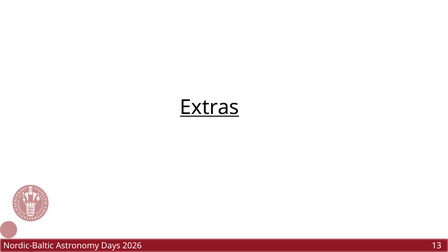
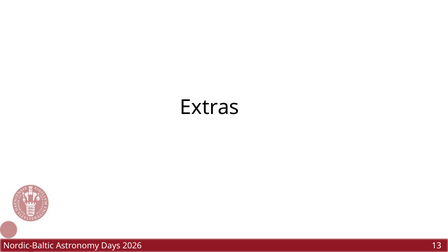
Extras underline: present -> none (209, 107)
